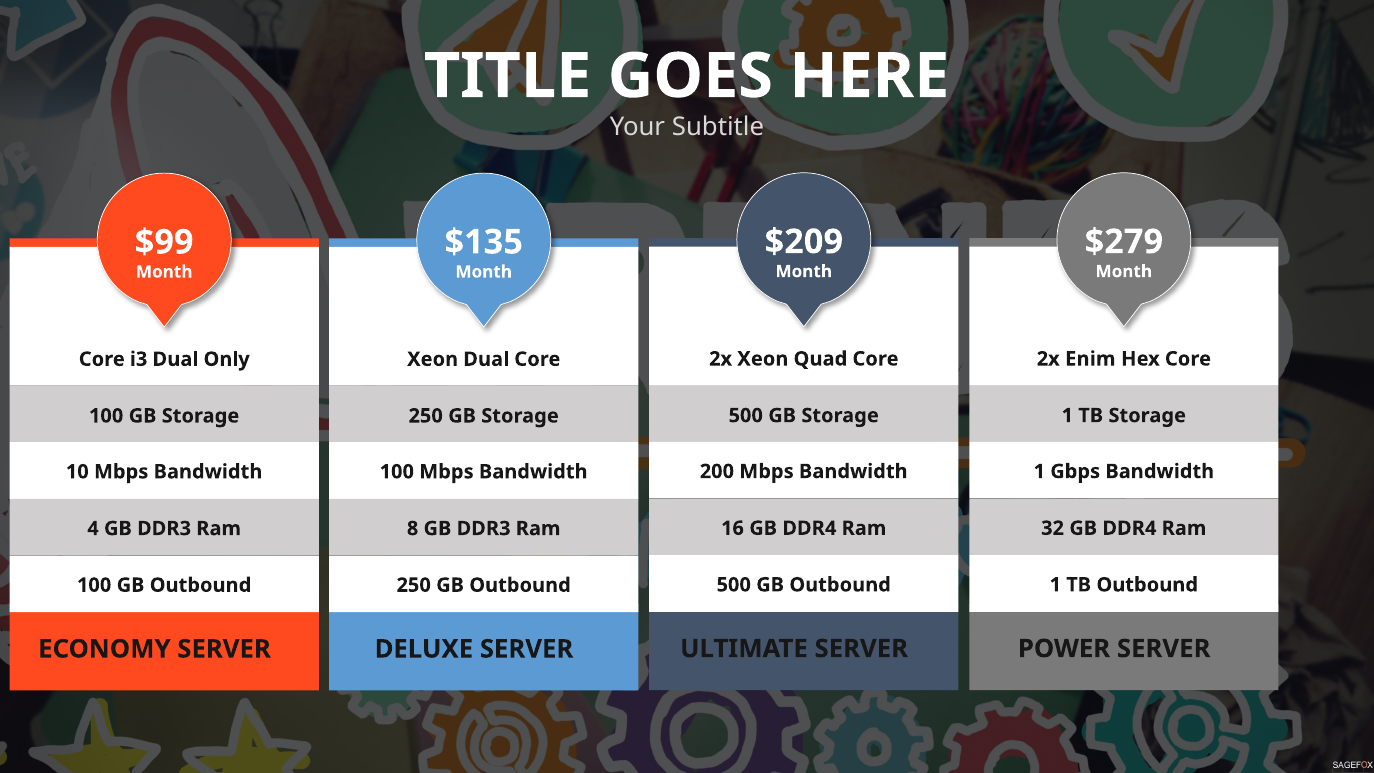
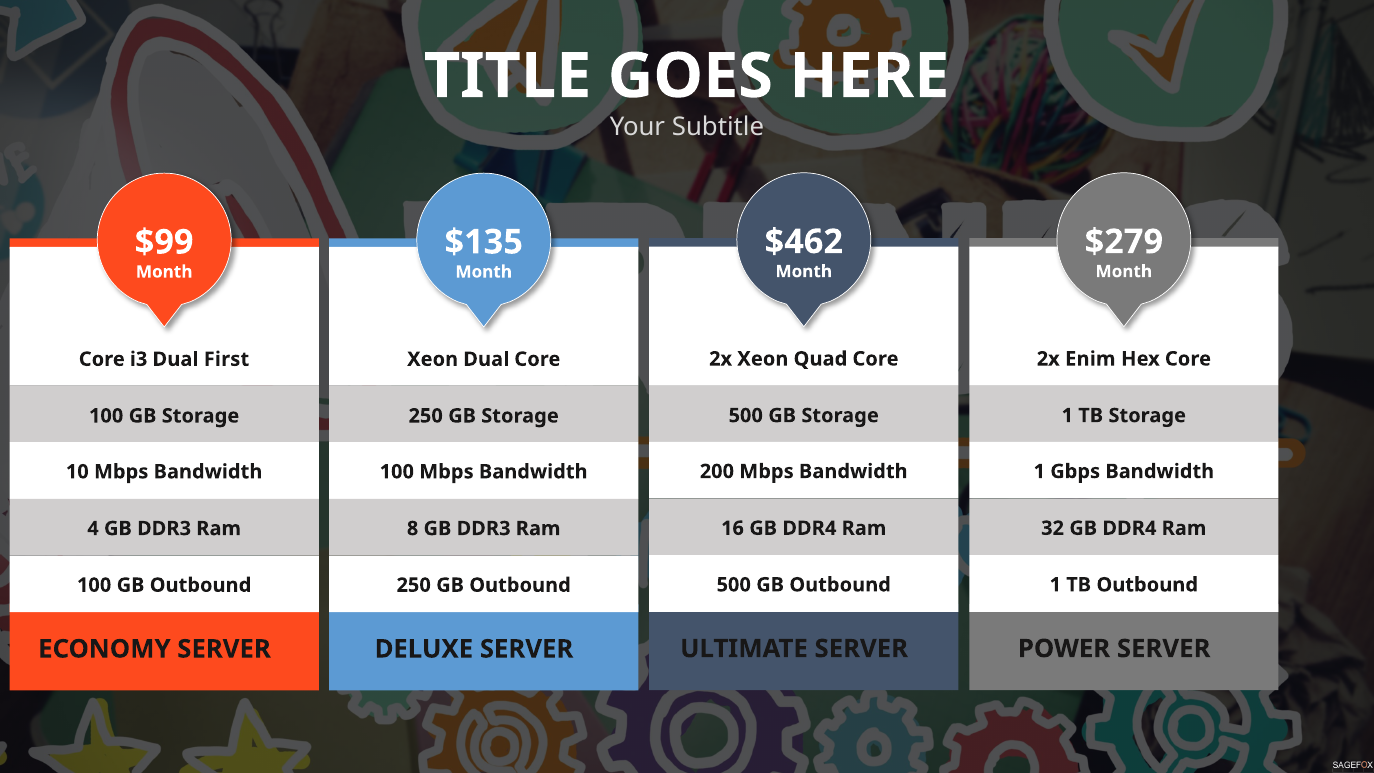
$209: $209 -> $462 (804, 242)
Only: Only -> First (226, 359)
